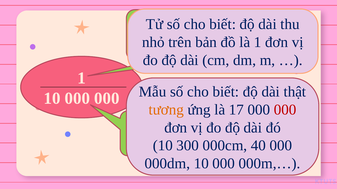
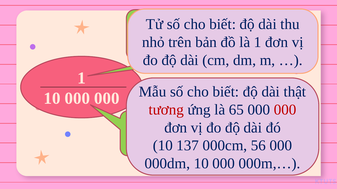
tương colour: orange -> red (166, 110)
17: 17 -> 65 (236, 110)
300: 300 -> 137 (188, 146)
40: 40 -> 56 (258, 146)
